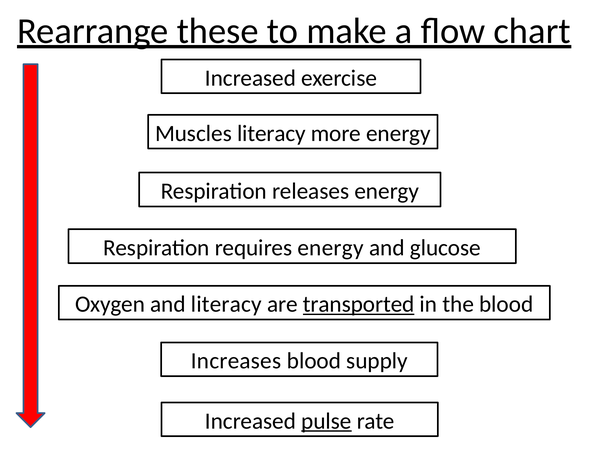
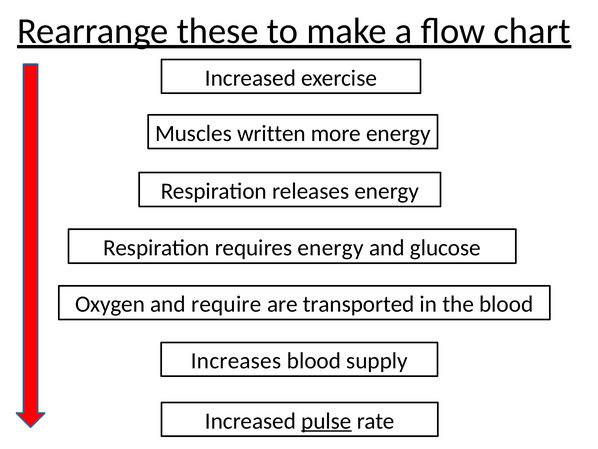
Muscles literacy: literacy -> written (271, 133)
and literacy: literacy -> require (226, 304)
transported underline: present -> none (359, 304)
